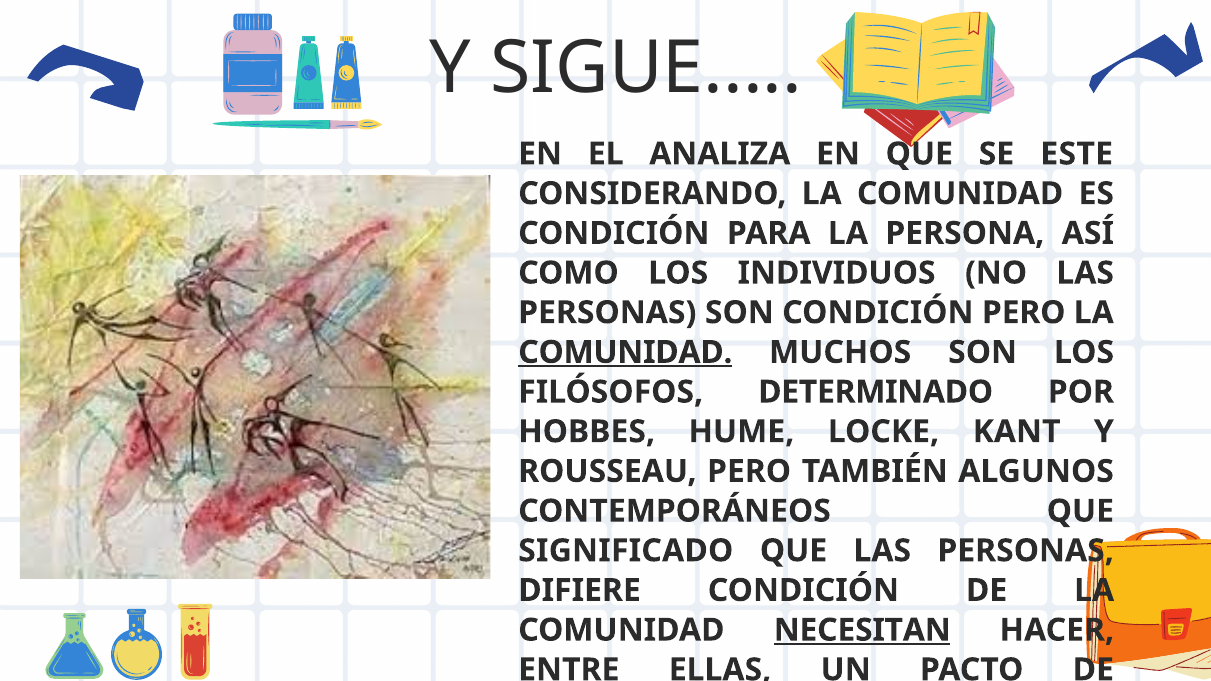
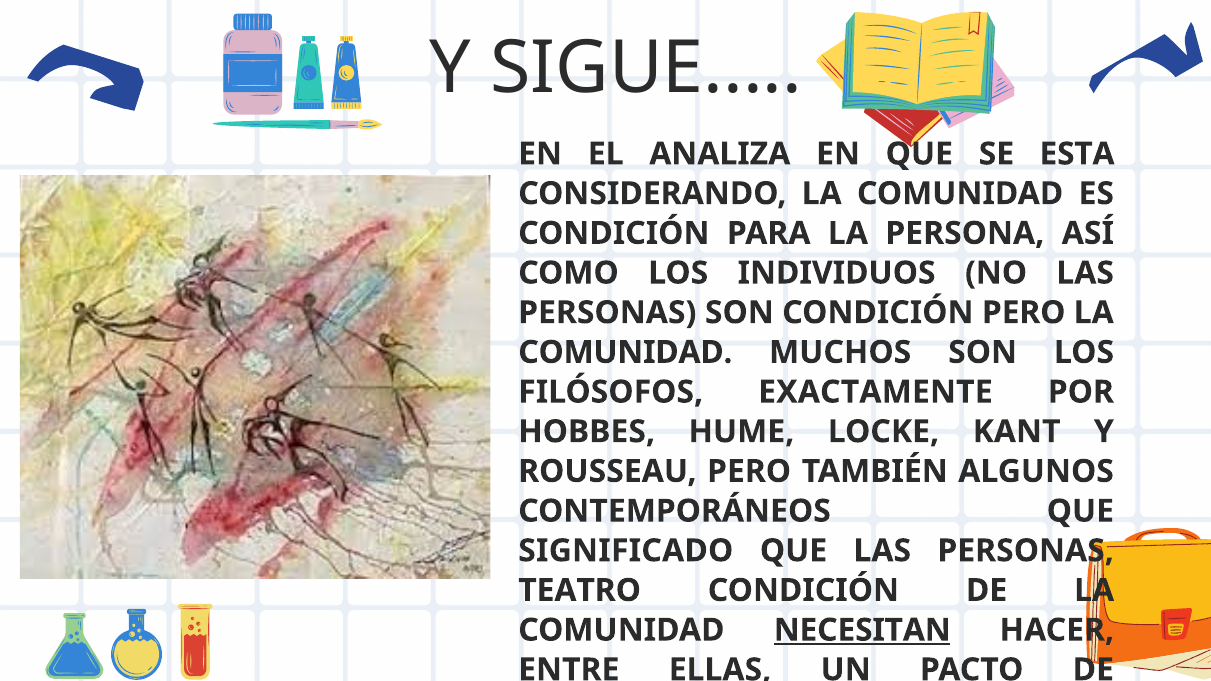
ESTE: ESTE -> ESTA (1077, 154)
COMUNIDAD underline: present -> none (625, 352)
DETERMINADO: DETERMINADO -> EXACTAMENTE (875, 392)
DIFIERE: DIFIERE -> TEATRO (580, 591)
